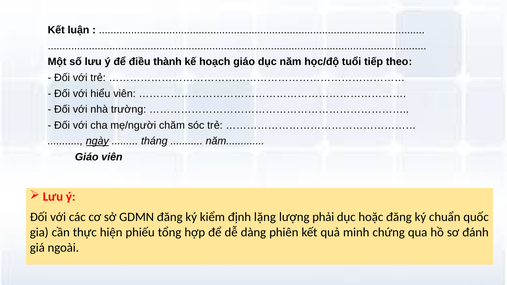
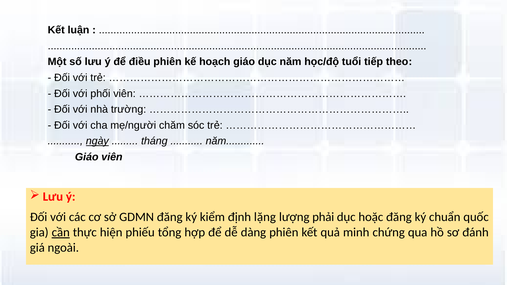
điều thành: thành -> phiên (167, 62)
hiểu: hiểu -> phối (100, 94)
cần underline: none -> present (61, 233)
